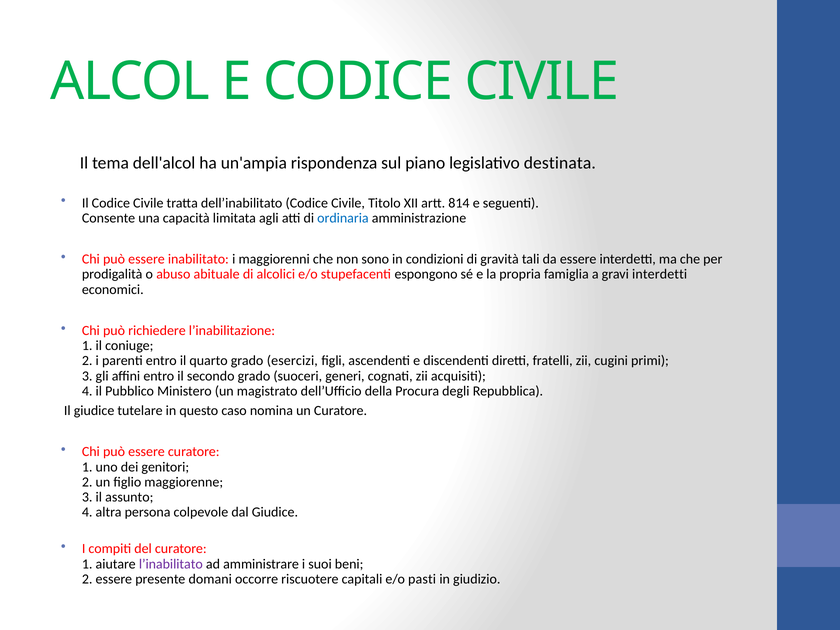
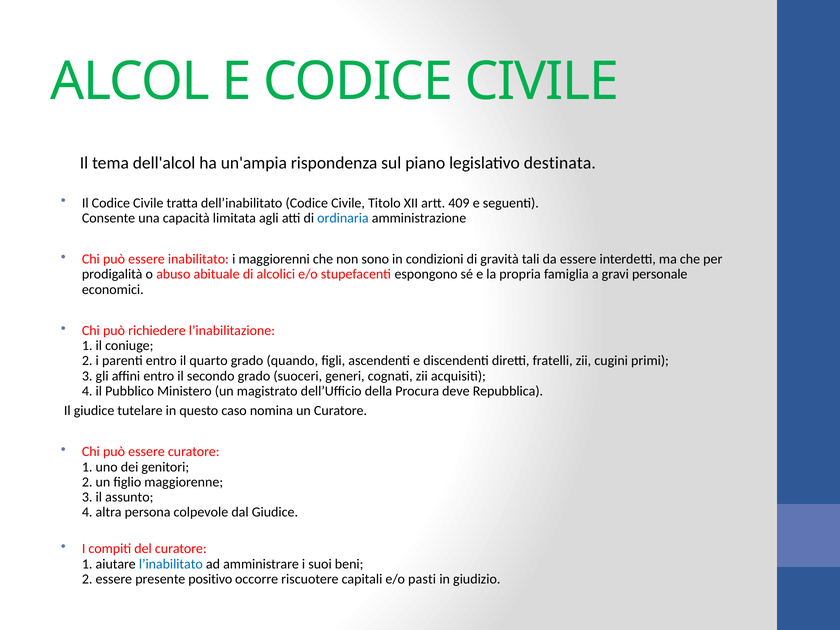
814: 814 -> 409 (459, 203)
gravi interdetti: interdetti -> personale (660, 274)
esercizi: esercizi -> quando (292, 361)
degli: degli -> deve (456, 391)
l’inabilitato colour: purple -> blue (171, 564)
domani: domani -> positivo (210, 579)
